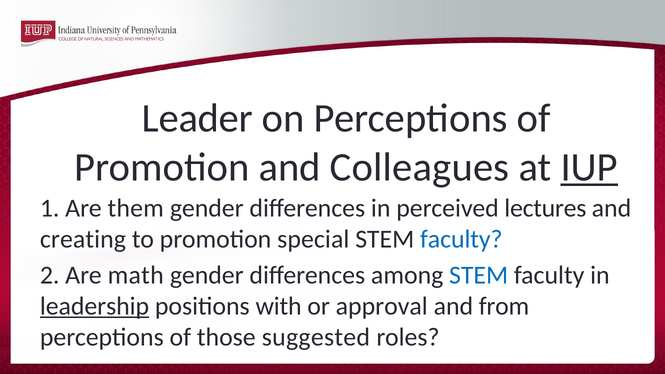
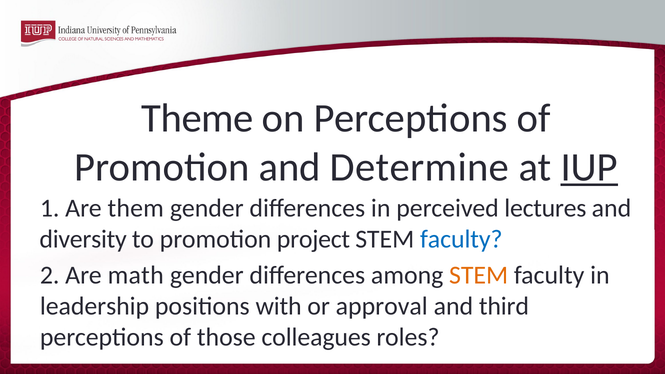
Leader: Leader -> Theme (198, 119)
Colleagues: Colleagues -> Determine (420, 167)
creating: creating -> diversity (83, 239)
special: special -> project (313, 239)
STEM colour: blue -> orange (479, 275)
leadership underline: present -> none (95, 306)
from: from -> third (504, 306)
suggested: suggested -> colleagues (316, 337)
